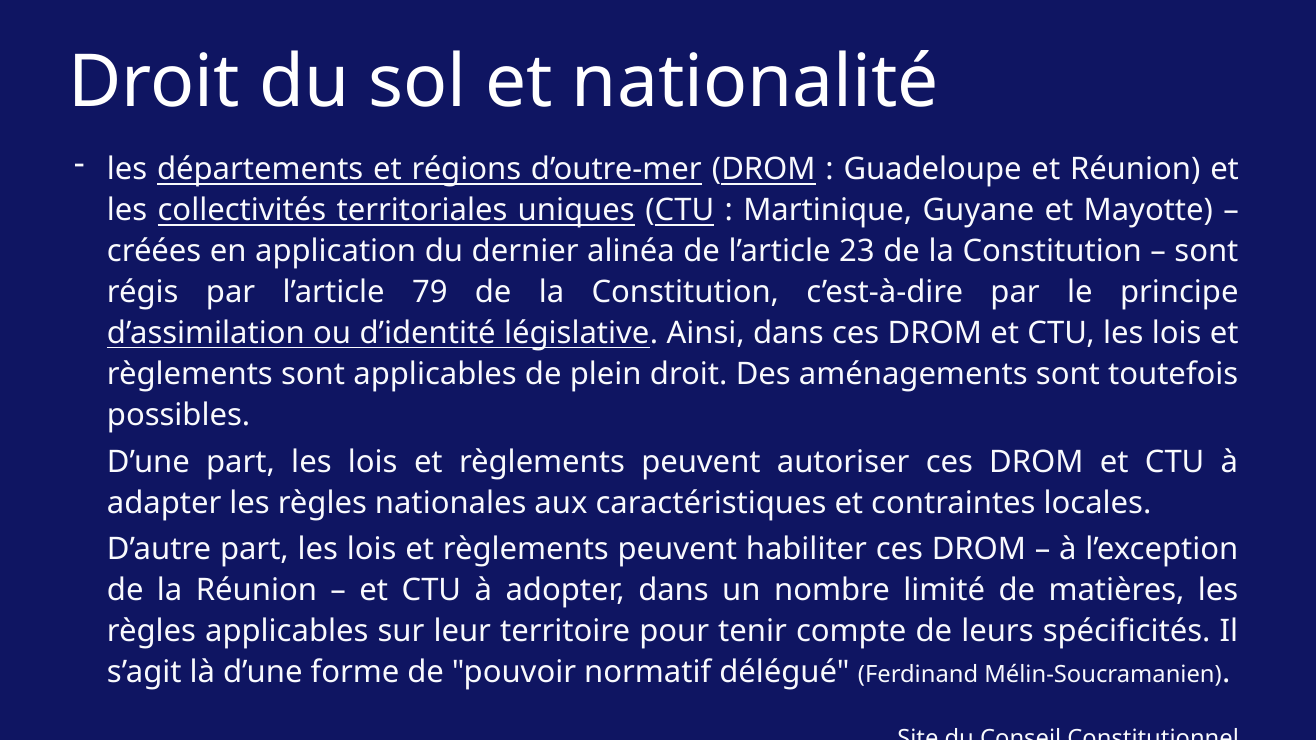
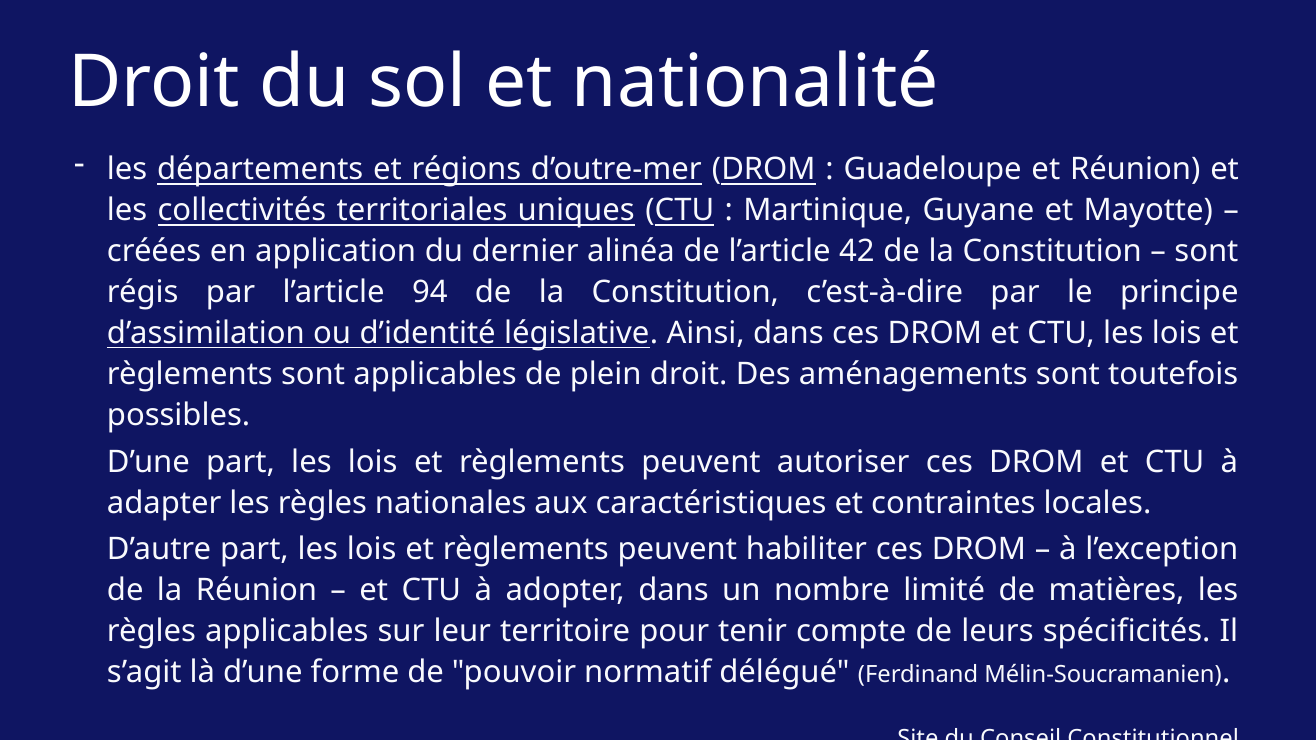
23: 23 -> 42 (857, 252)
79: 79 -> 94 (430, 293)
